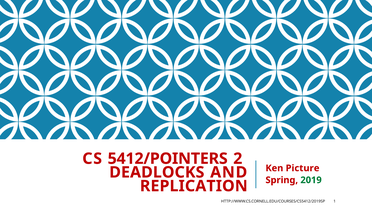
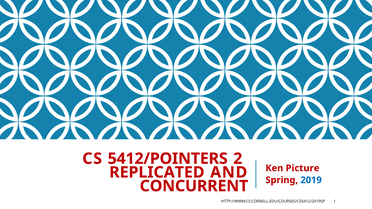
DEADLOCKS: DEADLOCKS -> REPLICATED (157, 173)
2019 colour: green -> blue (311, 180)
REPLICATION: REPLICATION -> CONCURRENT (194, 186)
